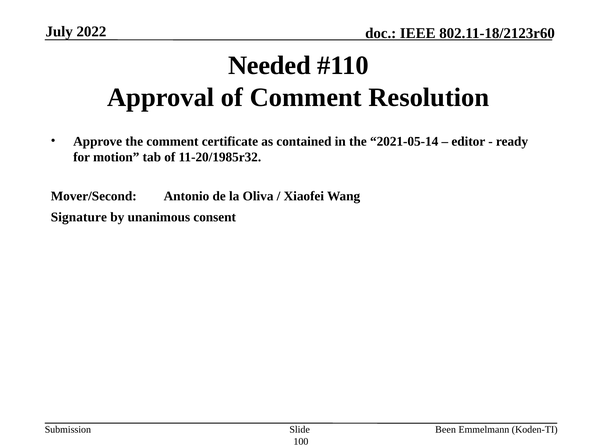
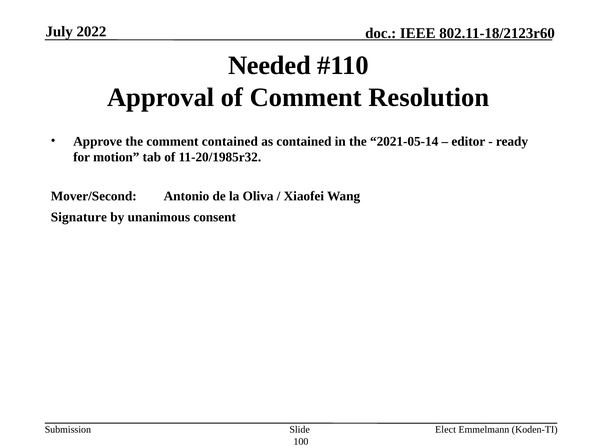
comment certificate: certificate -> contained (230, 141)
Been: Been -> Elect (446, 429)
